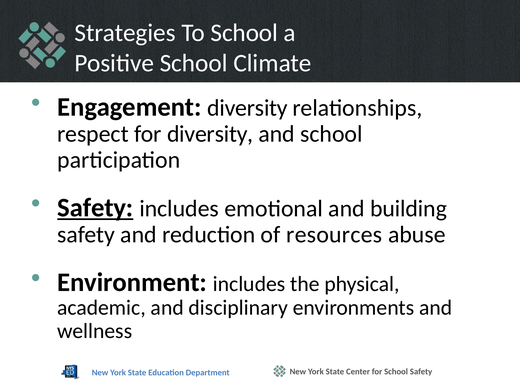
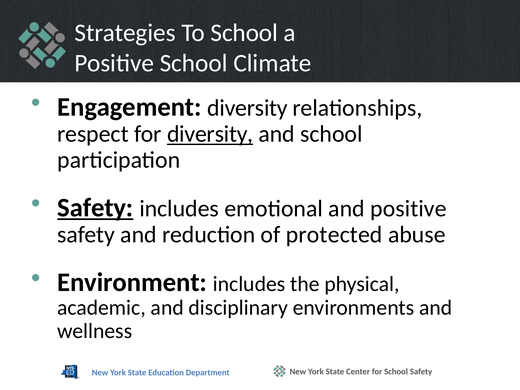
diversity underline: none -> present (210, 134)
and building: building -> positive (408, 209)
resources: resources -> protected (334, 235)
